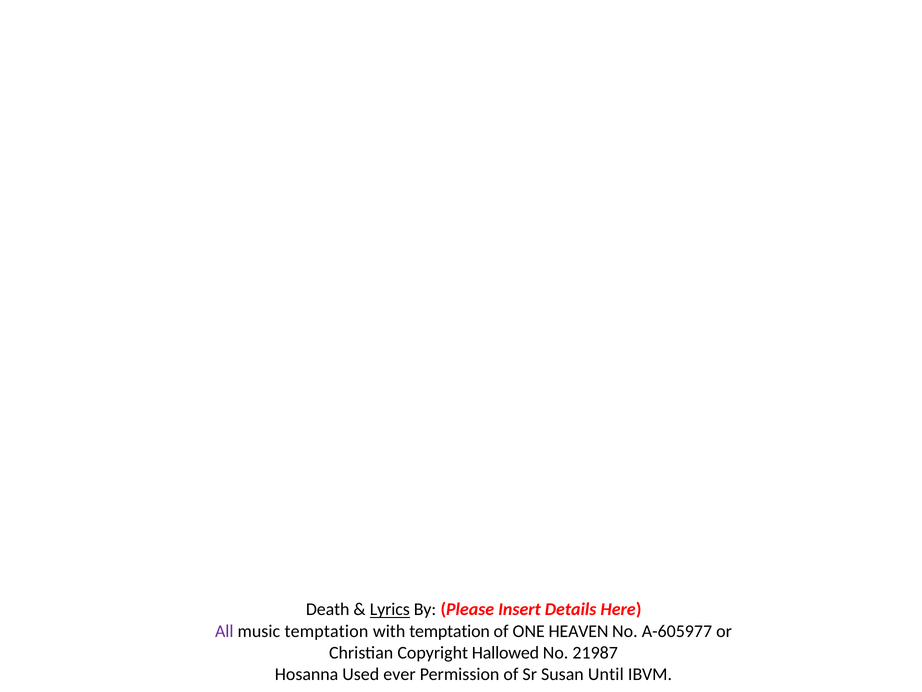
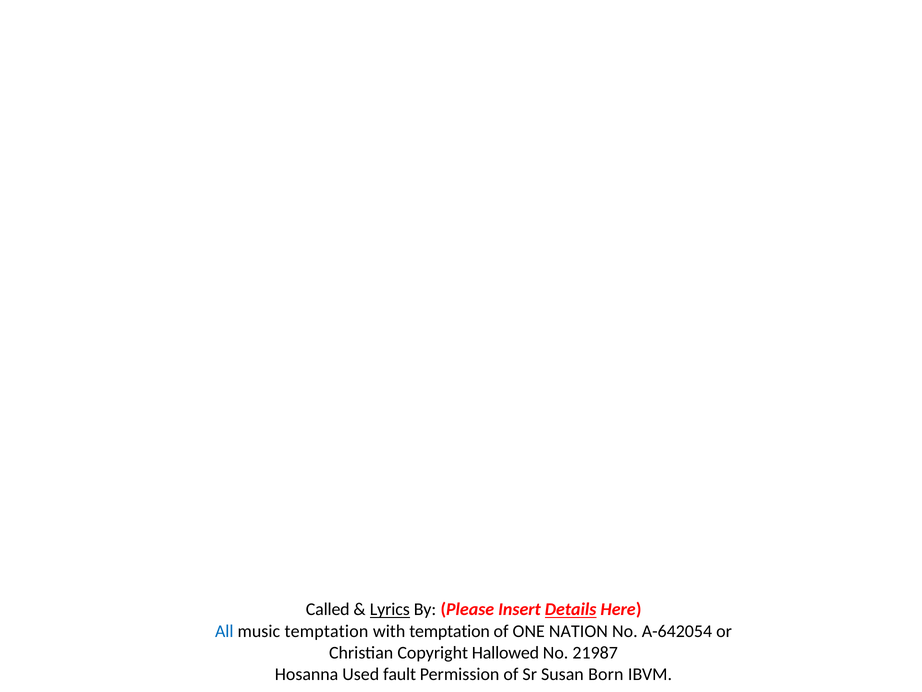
Death: Death -> Called (328, 609)
Details underline: none -> present (571, 609)
All colour: purple -> blue (224, 631)
HEAVEN: HEAVEN -> NATION (578, 631)
A-605977: A-605977 -> A-642054 (677, 631)
ever: ever -> fault (400, 674)
Until: Until -> Born (606, 674)
